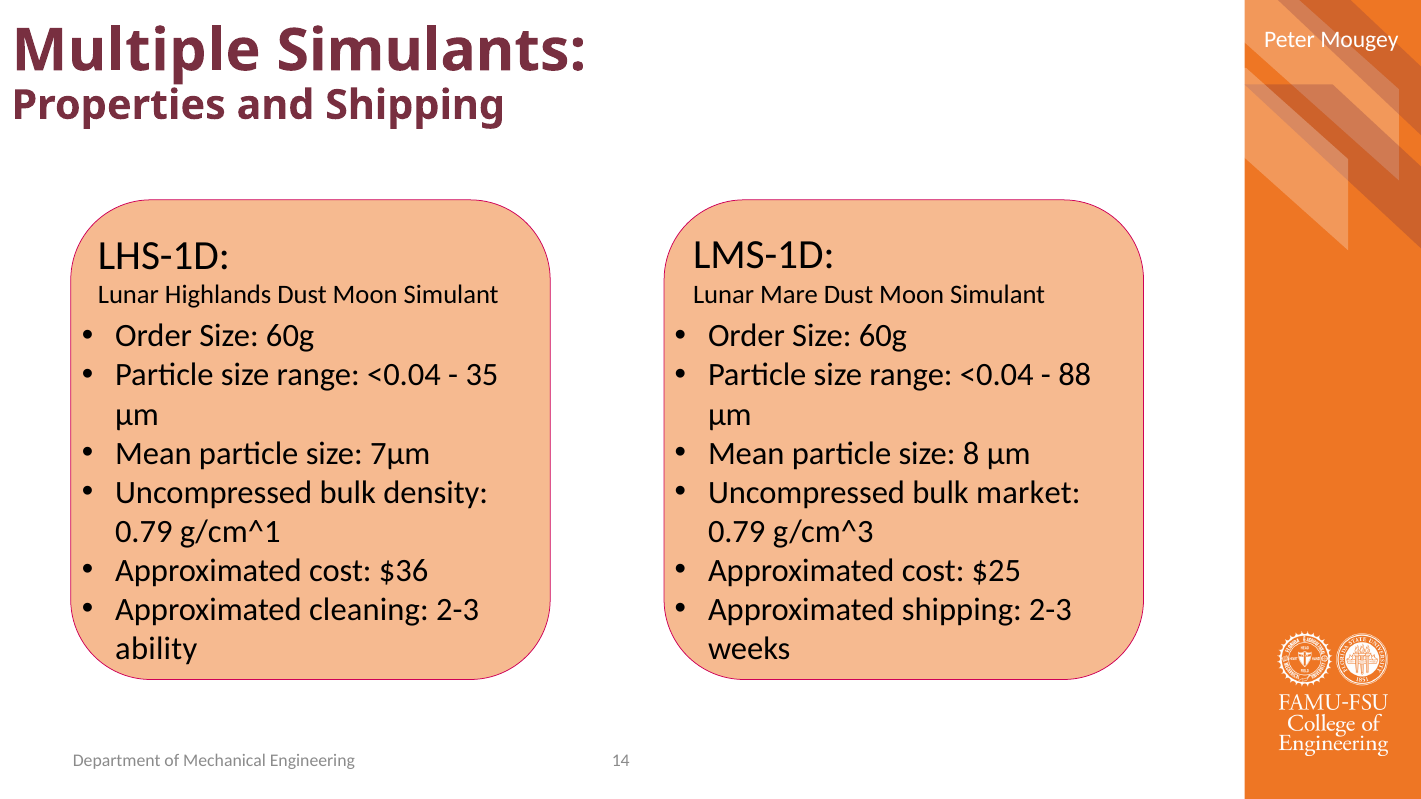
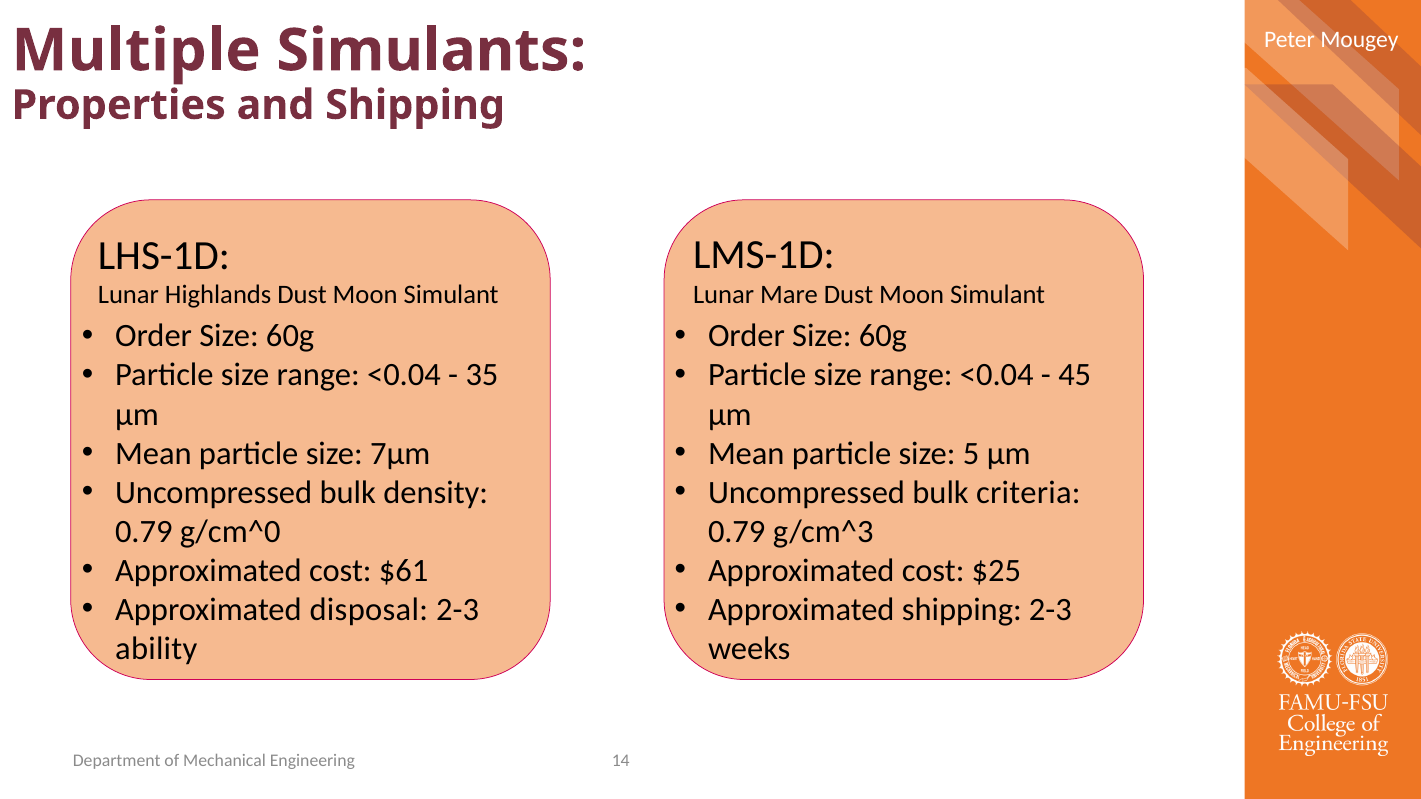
88: 88 -> 45 (1075, 375)
8: 8 -> 5 (971, 453)
market: market -> criteria (1028, 493)
g/cm^1: g/cm^1 -> g/cm^0 (230, 532)
$36: $36 -> $61 (404, 571)
cleaning: cleaning -> disposal (369, 610)
